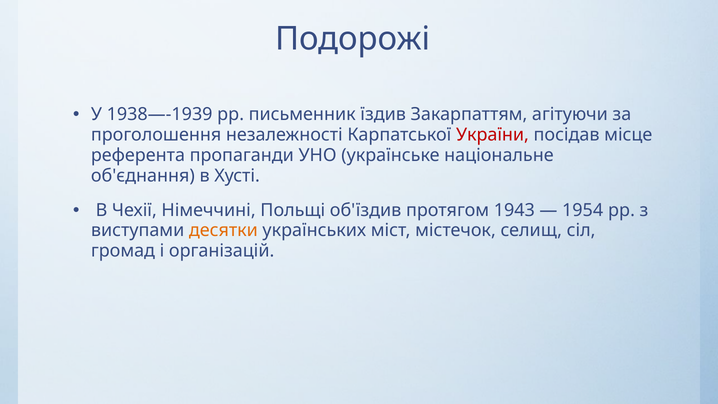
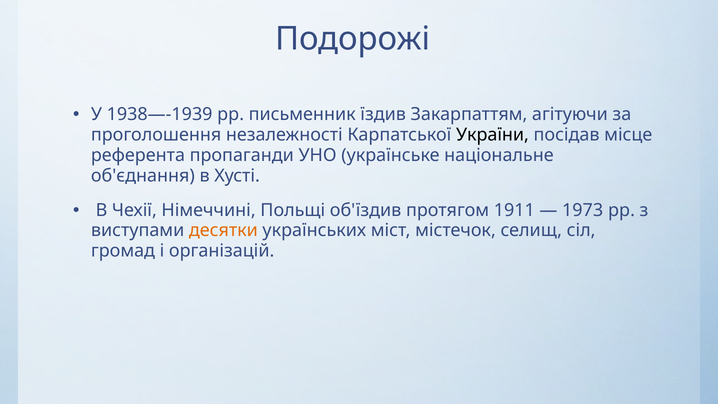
України colour: red -> black (492, 135)
1943: 1943 -> 1911 (514, 210)
1954: 1954 -> 1973 (583, 210)
